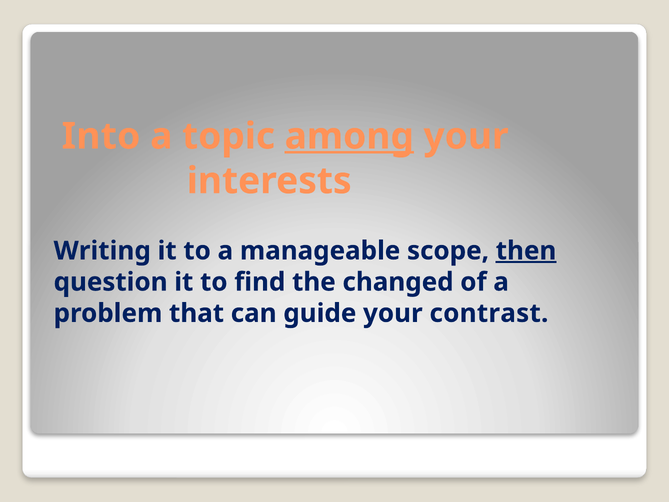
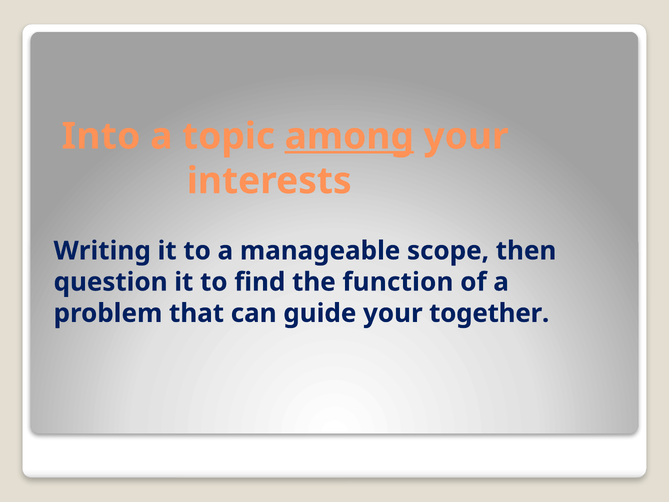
then underline: present -> none (526, 251)
changed: changed -> function (398, 282)
contrast: contrast -> together (489, 313)
